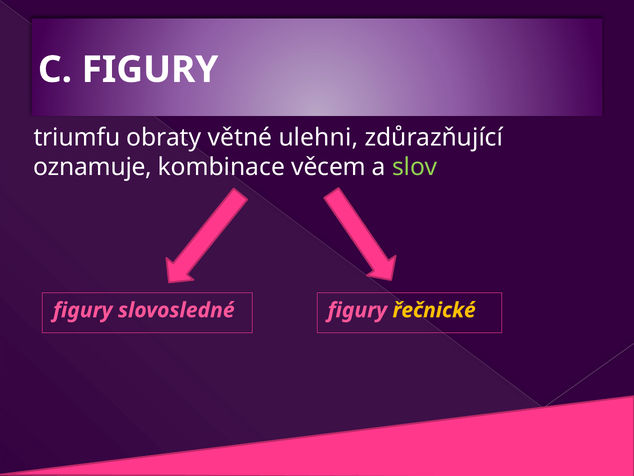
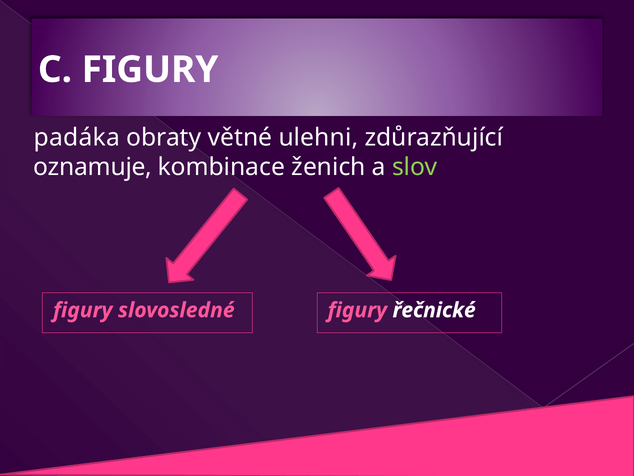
triumfu: triumfu -> padáka (77, 138)
věcem: věcem -> ženich (329, 167)
řečnické colour: yellow -> white (434, 310)
